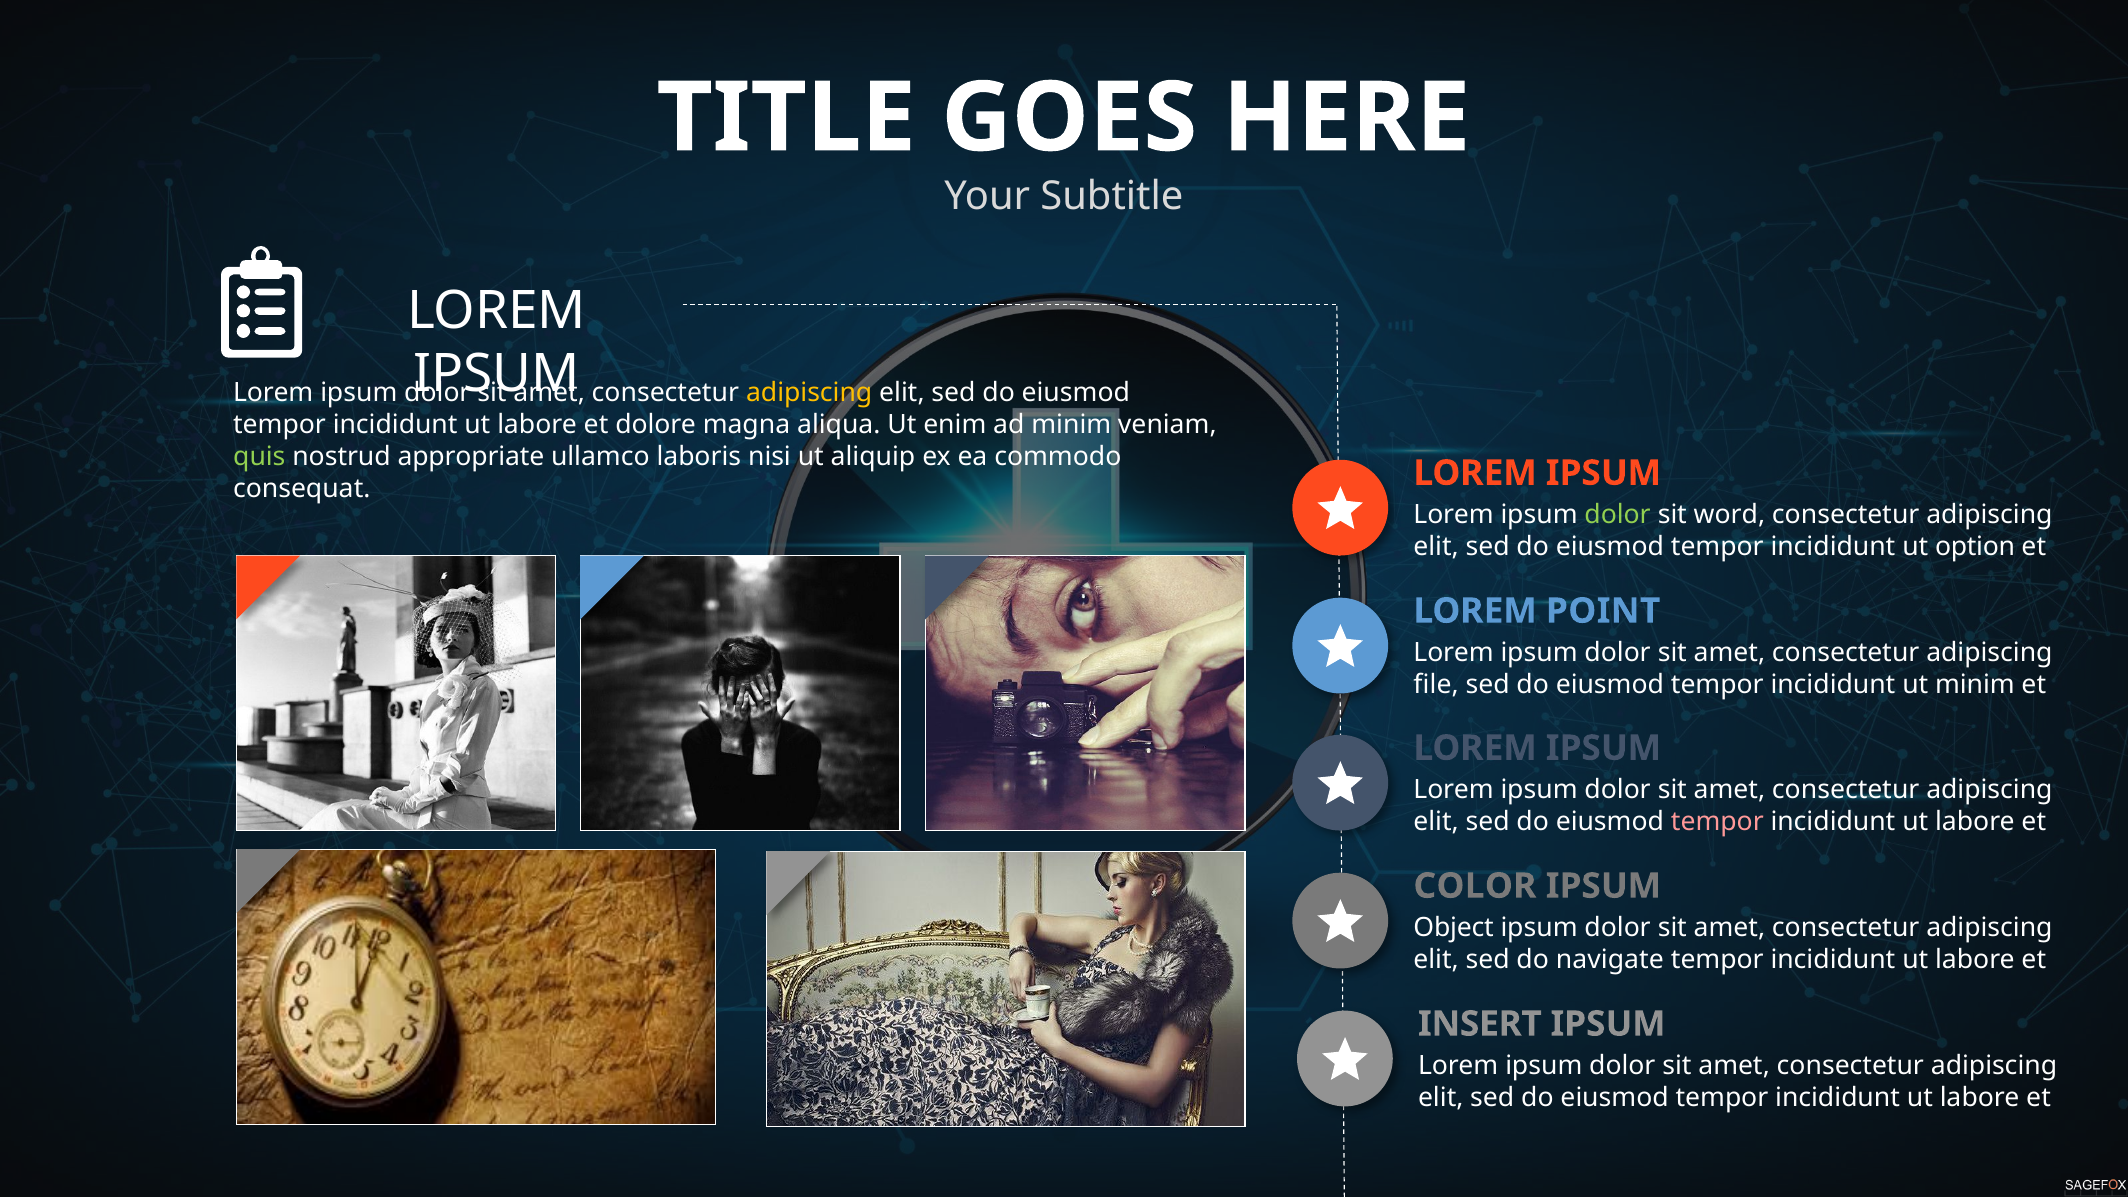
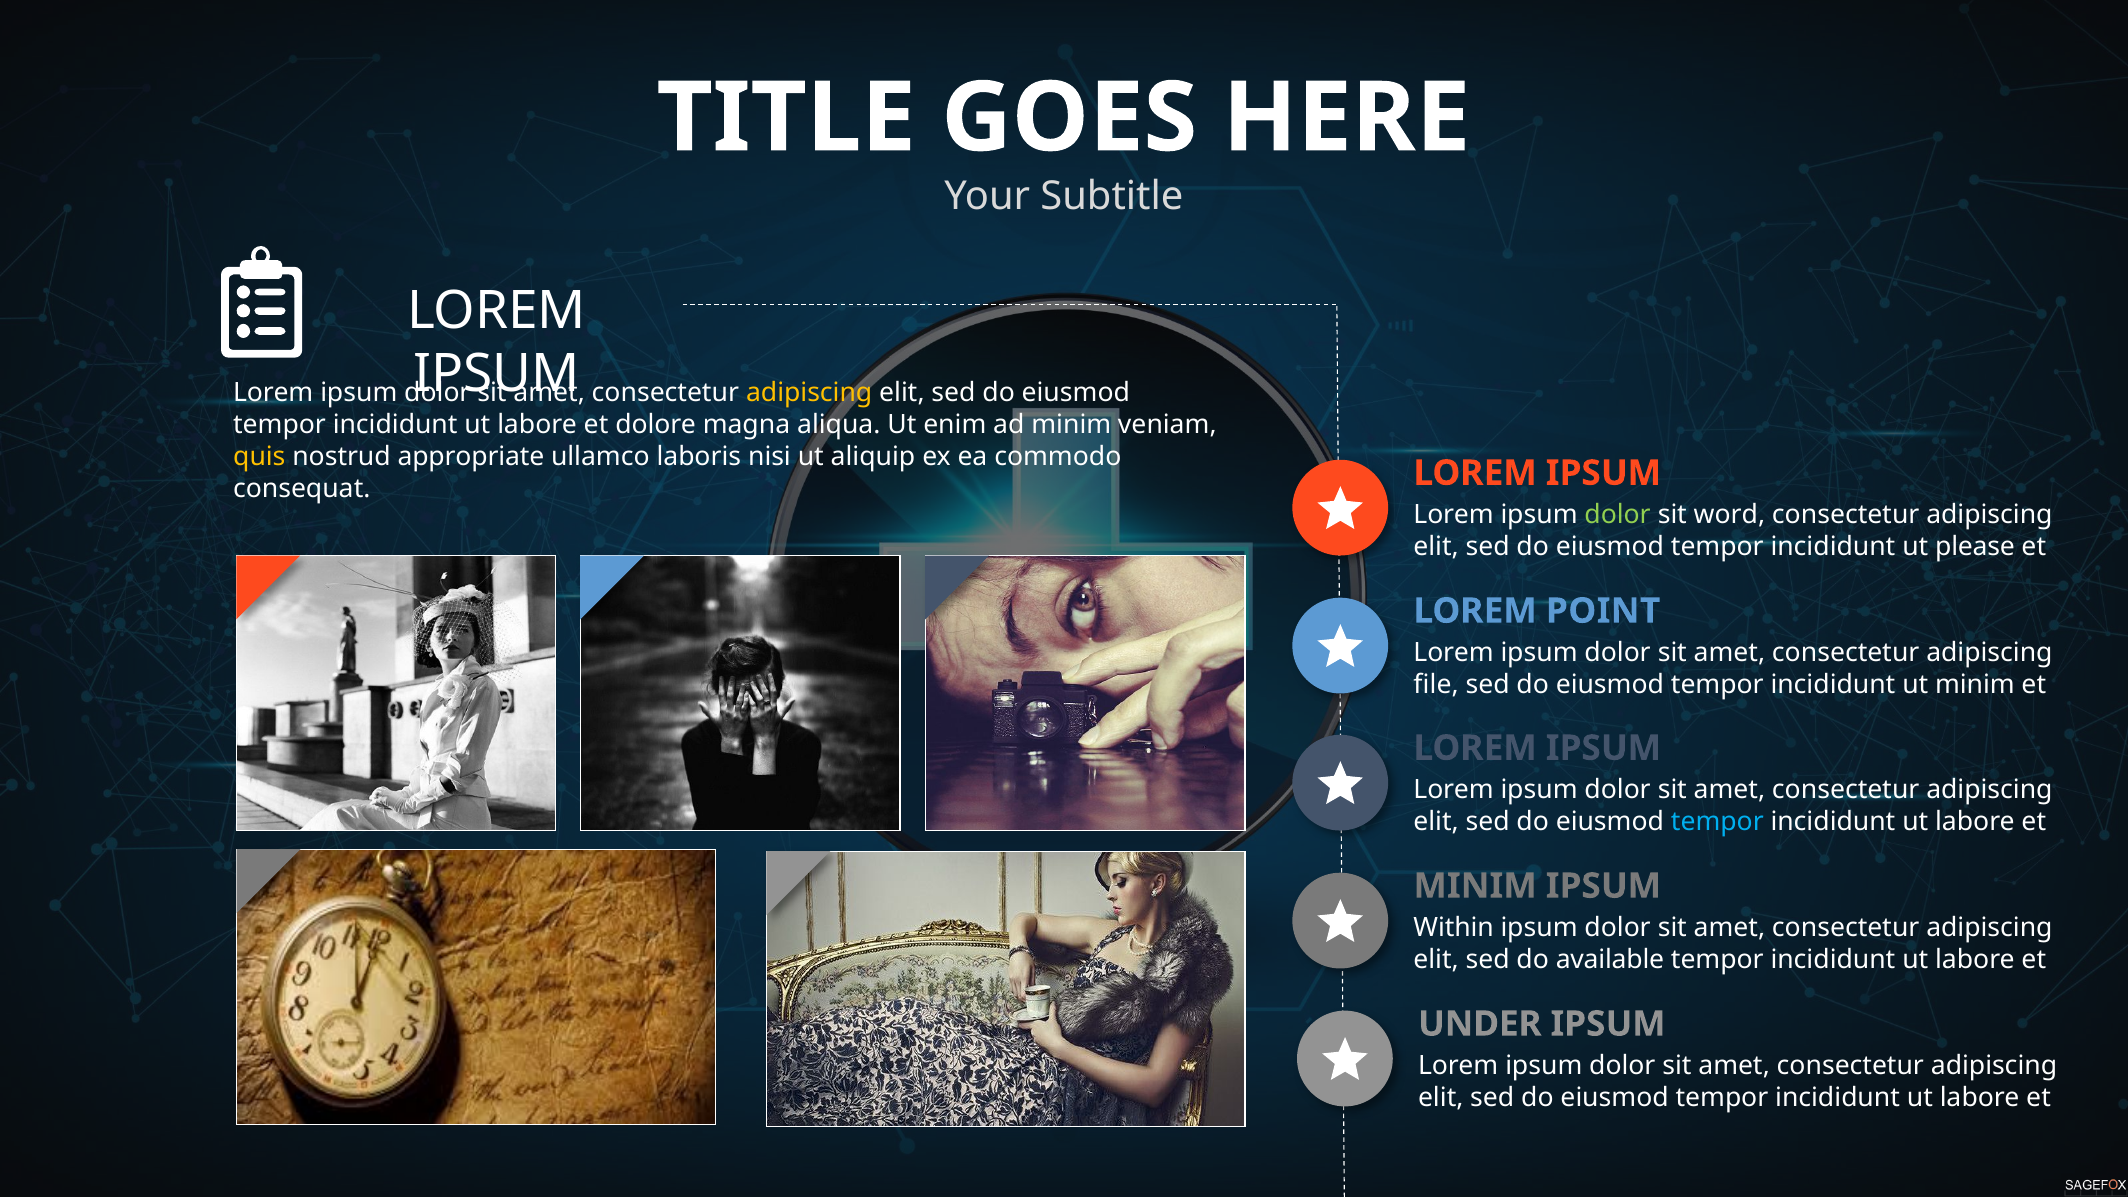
quis colour: light green -> yellow (259, 456)
option: option -> please (1975, 547)
tempor colour: pink -> light blue (1717, 822)
COLOR: COLOR -> MINIM (1475, 886)
Object: Object -> Within (1454, 928)
navigate: navigate -> available (1610, 960)
INSERT: INSERT -> UNDER (1480, 1024)
